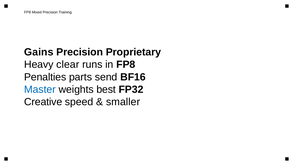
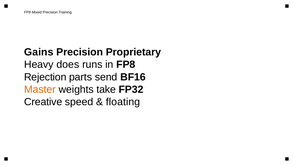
clear: clear -> does (68, 64)
Penalties: Penalties -> Rejection (45, 77)
Master colour: blue -> orange (40, 89)
best: best -> take (106, 89)
smaller: smaller -> floating (123, 102)
